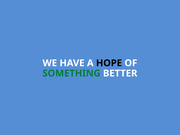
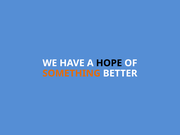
SOMETHING colour: green -> orange (71, 73)
